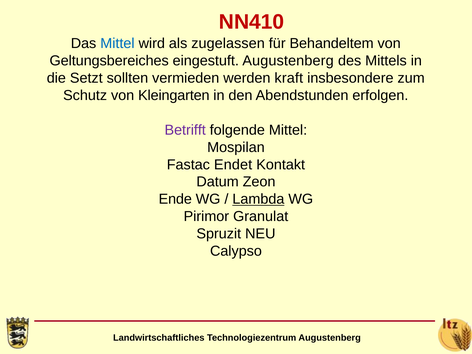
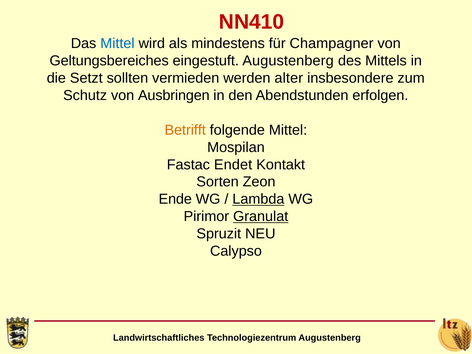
zugelassen: zugelassen -> mindestens (228, 43)
Behandeltem: Behandeltem -> Champagner (332, 43)
kraft: kraft -> alter (289, 78)
Kleingarten: Kleingarten -> Ausbringen (174, 95)
Betrifft colour: purple -> orange (185, 130)
Datum: Datum -> Sorten (218, 182)
Granulat underline: none -> present (261, 216)
